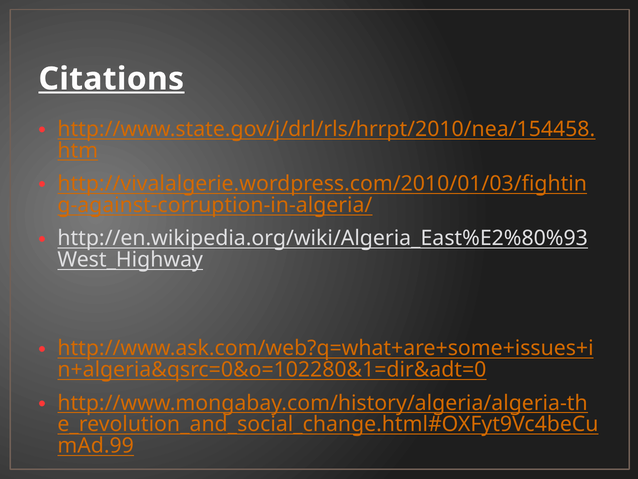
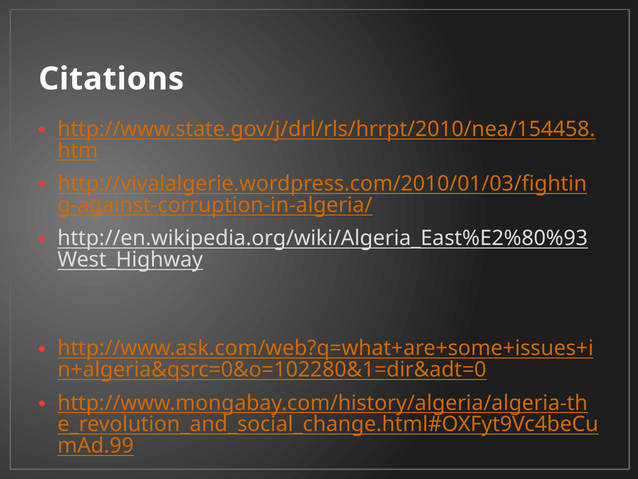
Citations underline: present -> none (111, 79)
